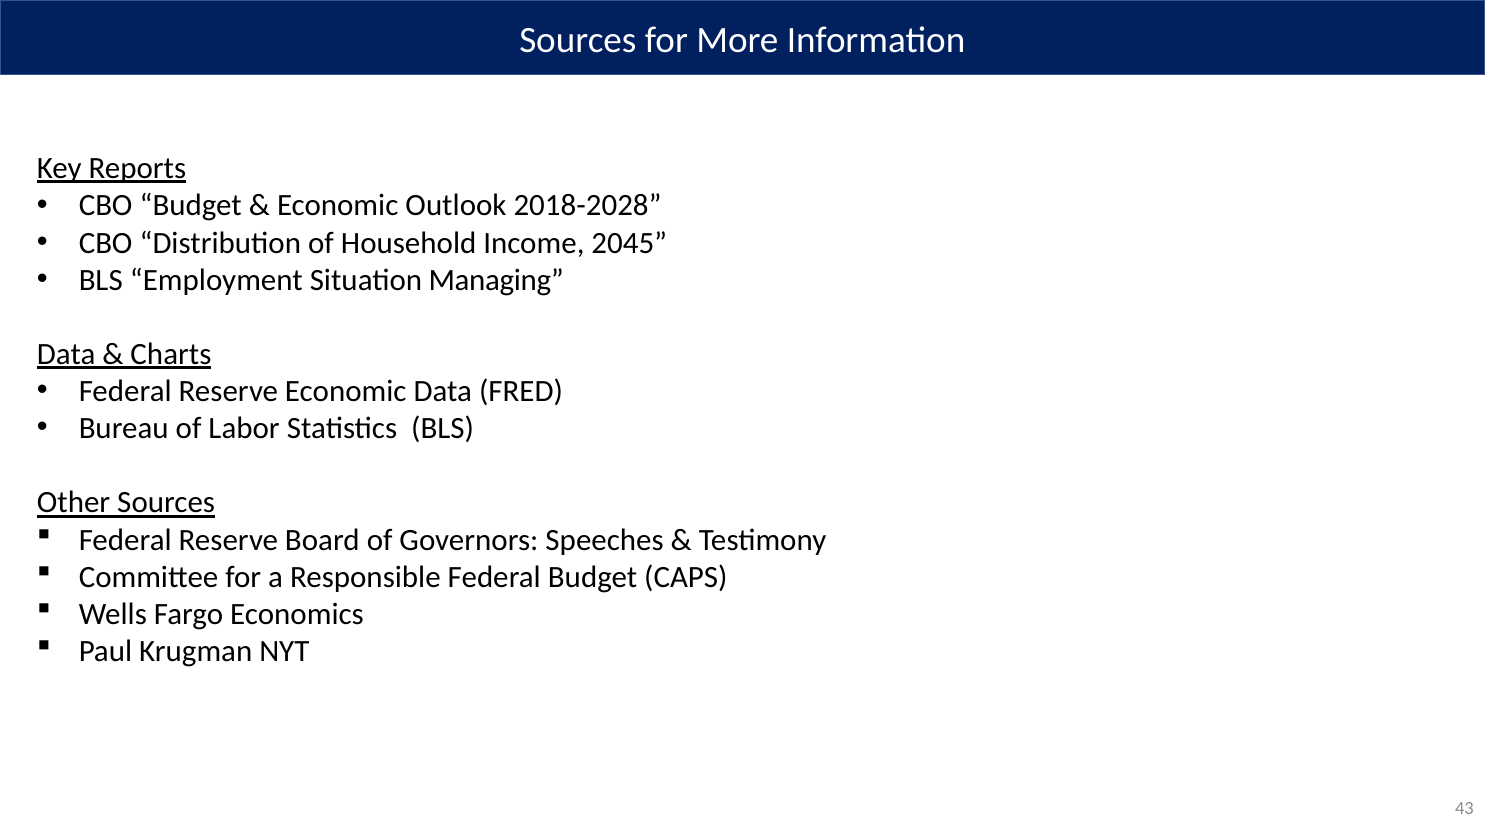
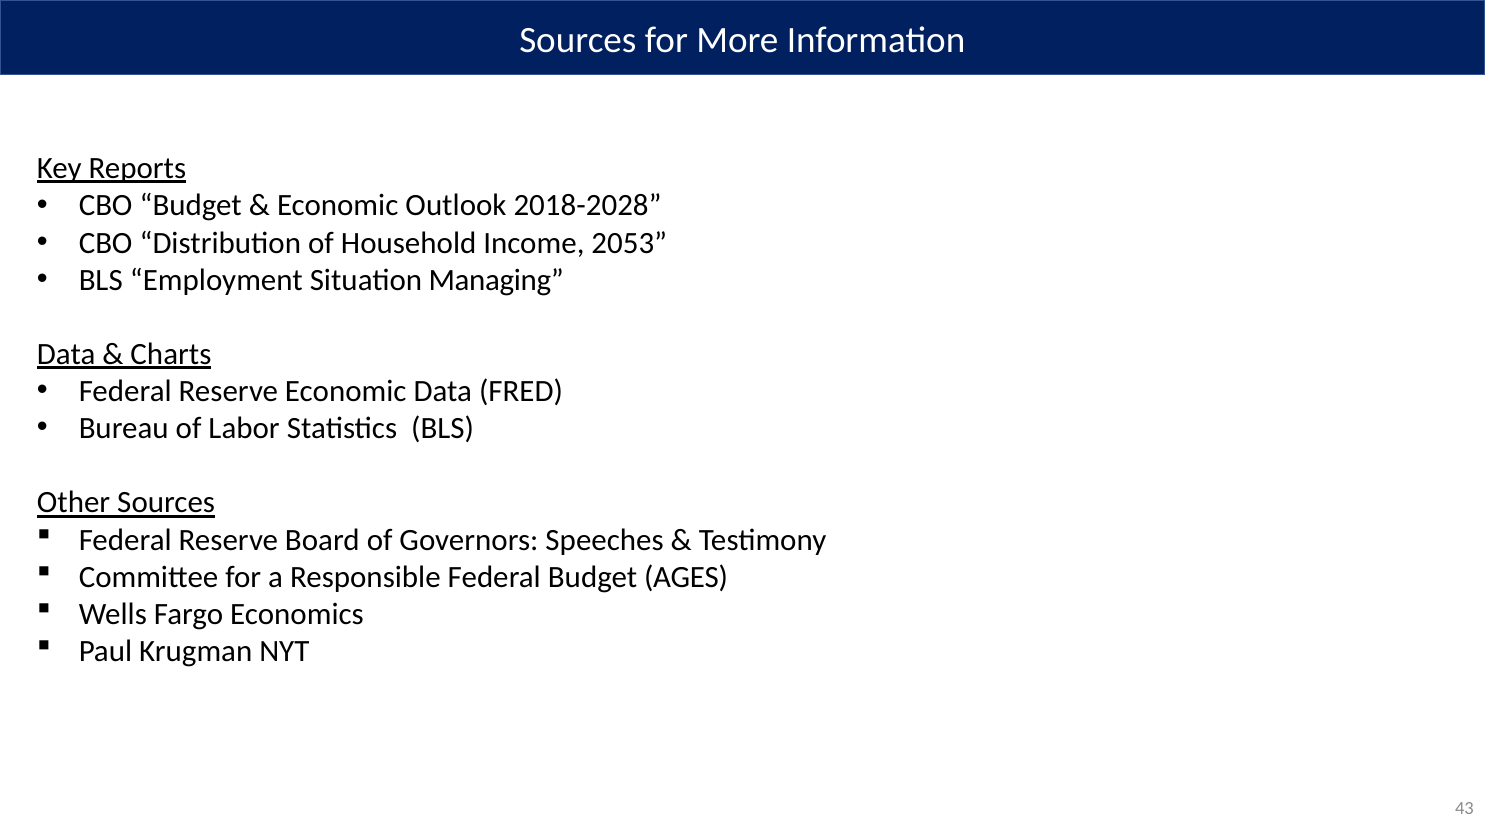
2045: 2045 -> 2053 (629, 243)
CAPS: CAPS -> AGES (686, 577)
